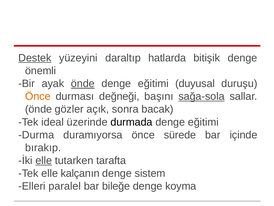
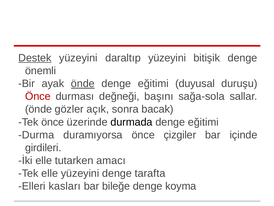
daraltıp hatlarda: hatlarda -> yüzeyini (167, 58)
Önce colour: orange -> red (38, 96)
sağa-sola underline: present -> none (201, 96)
Tek ideal: ideal -> önce (53, 122)
sürede: sürede -> çizgiler (180, 135)
bırakıp: bırakıp -> girdileri (43, 147)
elle underline: present -> none (44, 160)
tarafta: tarafta -> amacı (111, 160)
elle kalçanın: kalçanın -> yüzeyini (80, 173)
sistem: sistem -> tarafta (150, 173)
paralel: paralel -> kasları (65, 186)
